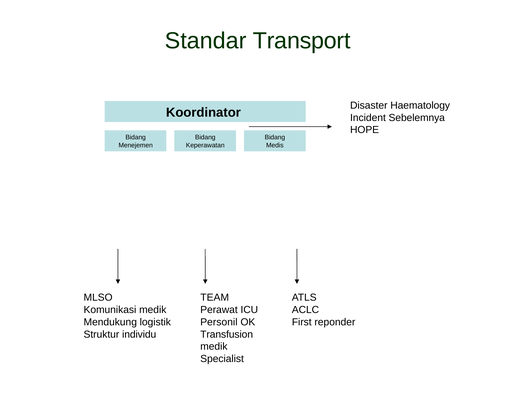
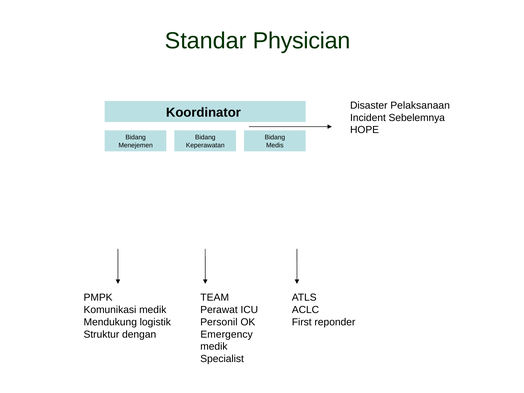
Transport: Transport -> Physician (302, 41)
Haematology: Haematology -> Pelaksanaan (420, 105)
MLSO: MLSO -> PMPK (98, 298)
individu: individu -> dengan (139, 334)
Transfusion: Transfusion -> Emergency (227, 334)
